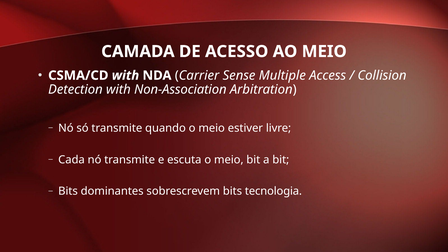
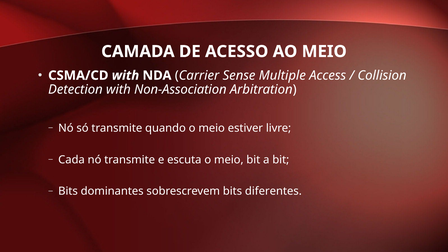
tecnologia: tecnologia -> diferentes (273, 191)
